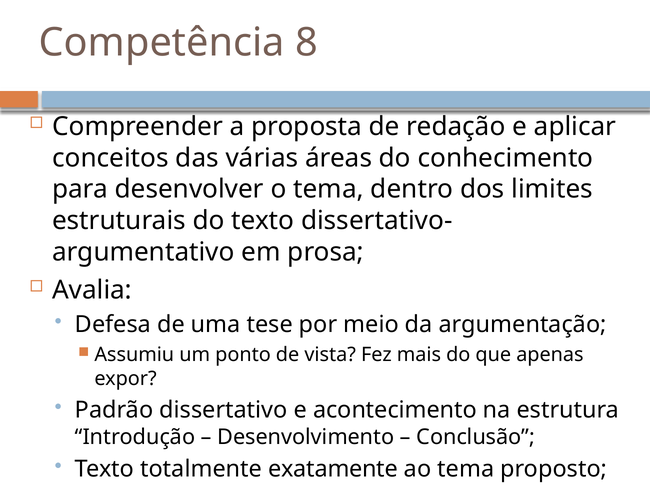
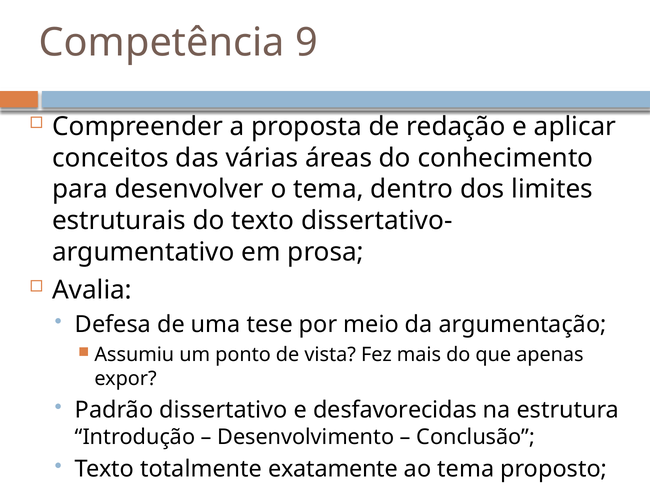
8: 8 -> 9 (306, 43)
acontecimento: acontecimento -> desfavorecidas (395, 410)
